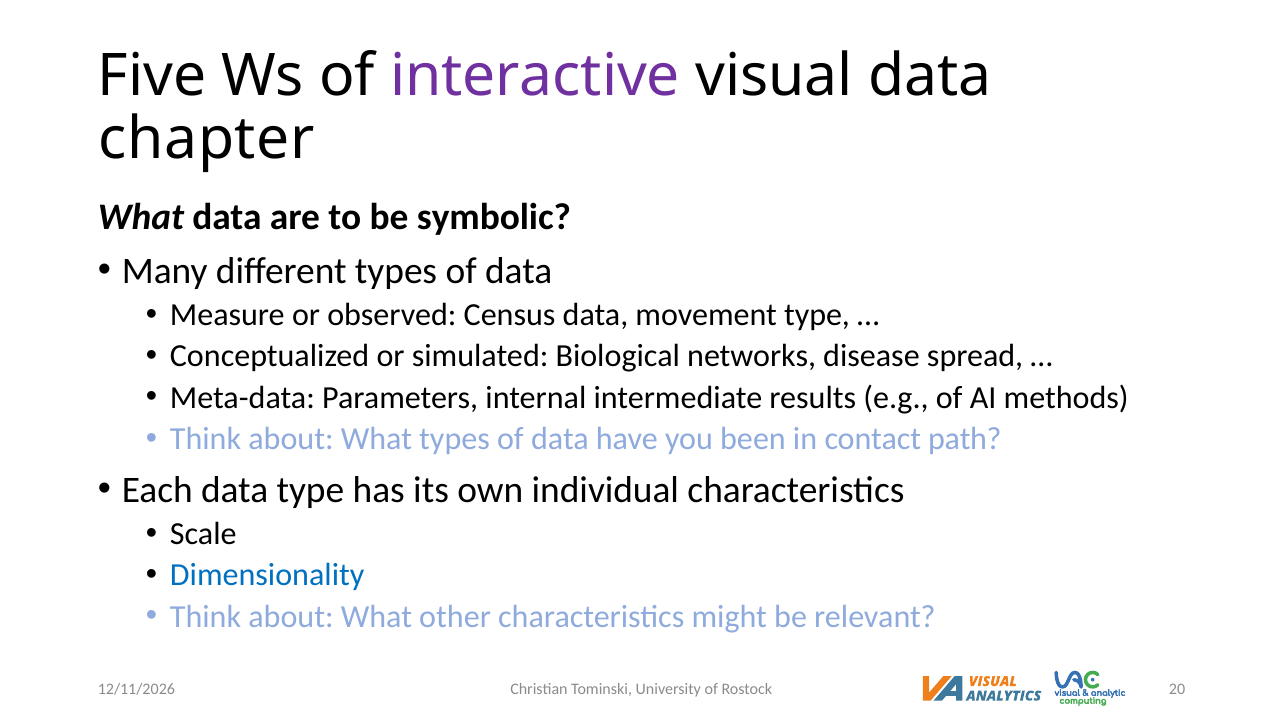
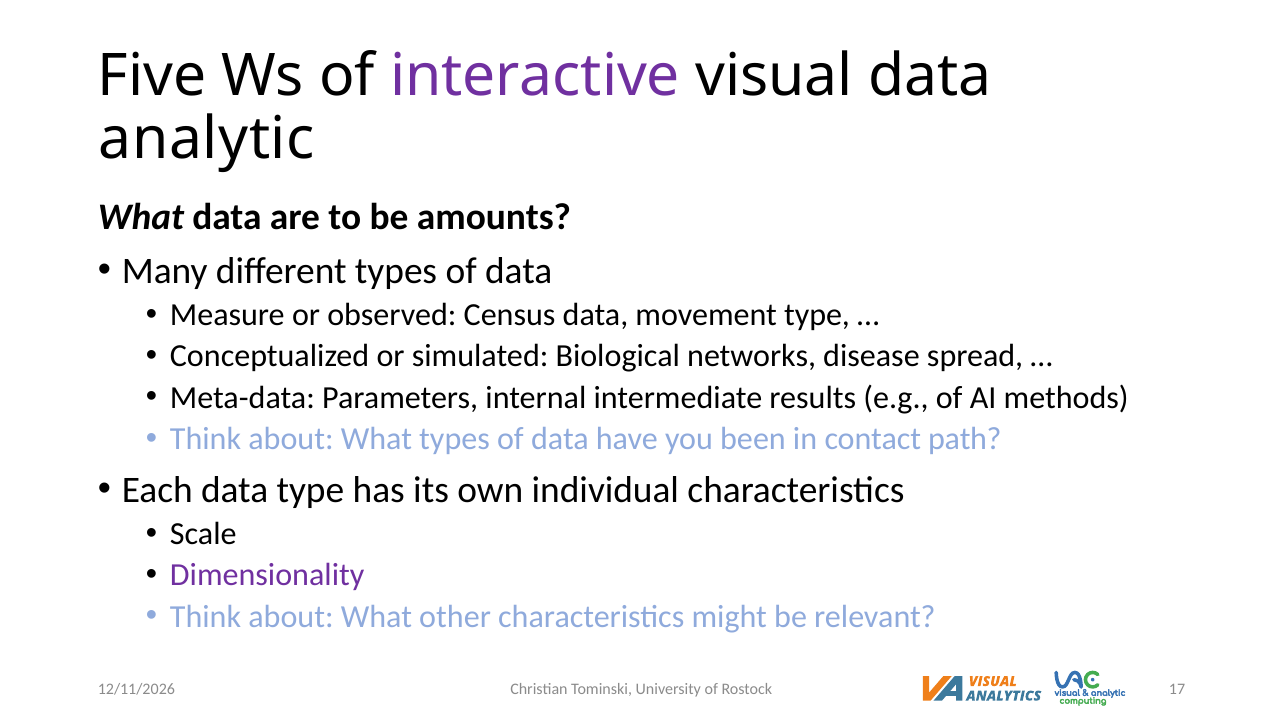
chapter: chapter -> analytic (207, 140)
symbolic: symbolic -> amounts (494, 217)
Dimensionality colour: blue -> purple (267, 575)
20: 20 -> 17 (1177, 689)
